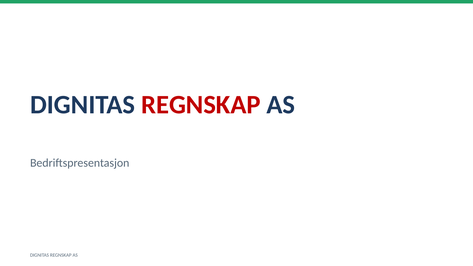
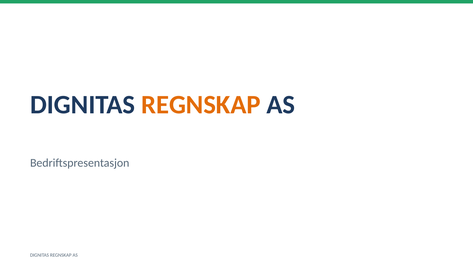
REGNSKAP colour: red -> orange (201, 105)
